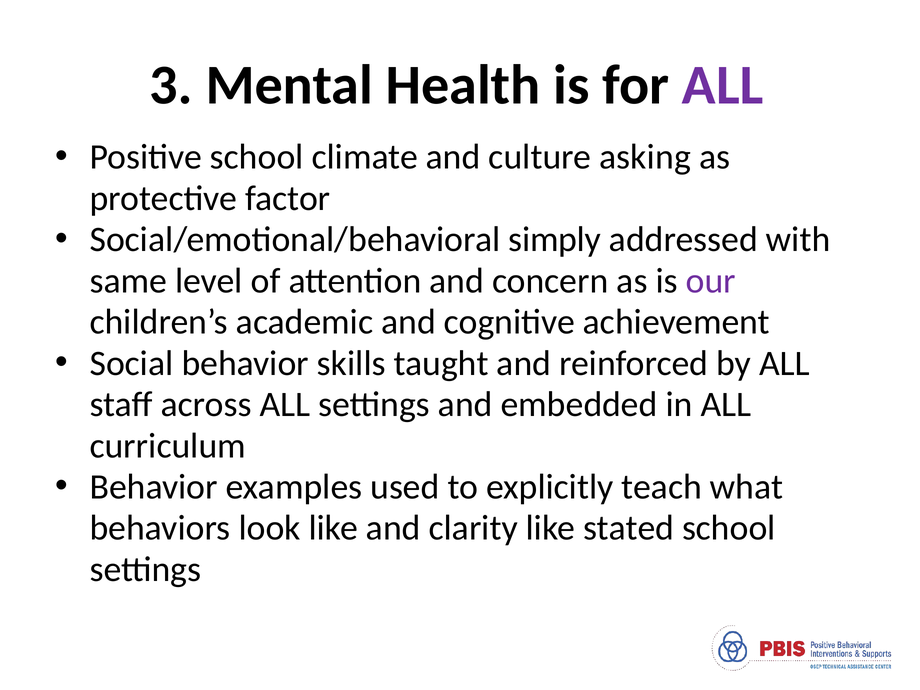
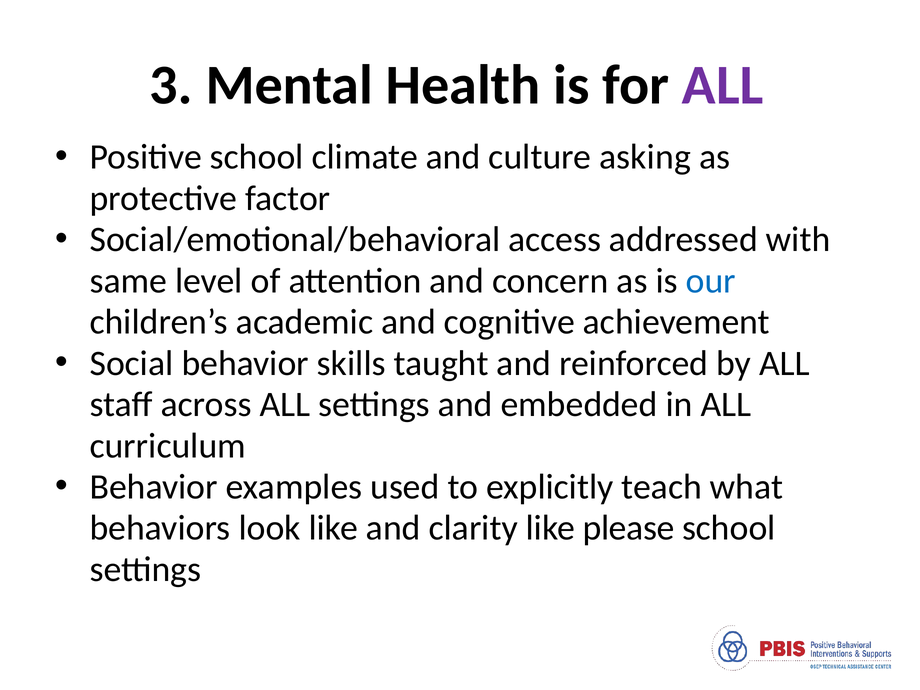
simply: simply -> access (555, 240)
our colour: purple -> blue (711, 281)
stated: stated -> please (629, 528)
